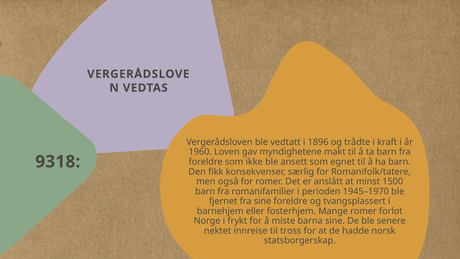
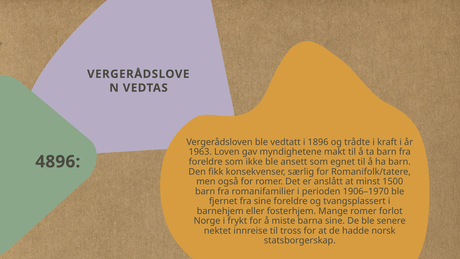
1960: 1960 -> 1963 (200, 152)
9318: 9318 -> 4896 (58, 162)
1945–1970: 1945–1970 -> 1906–1970 (366, 191)
